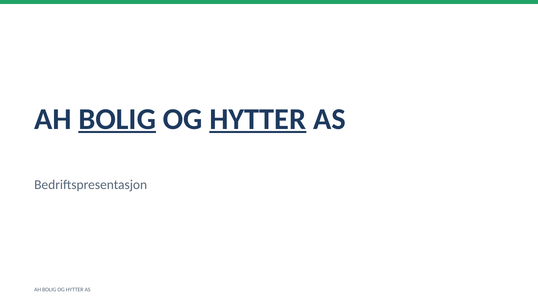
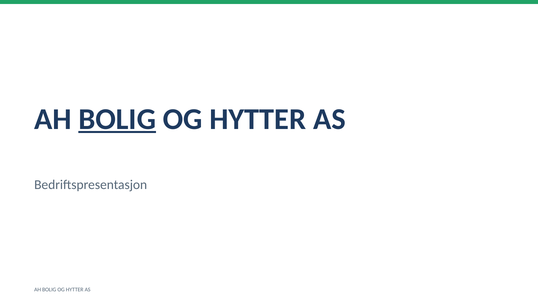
HYTTER underline: present -> none (258, 119)
